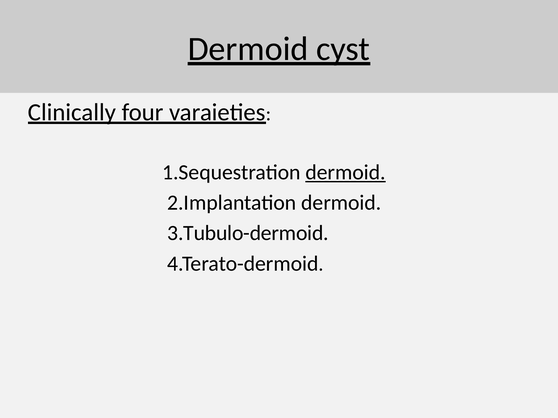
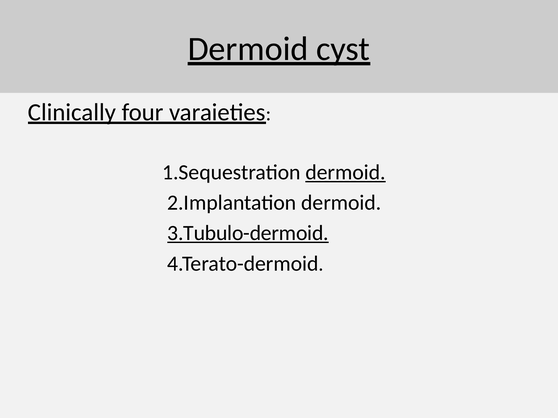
3.Tubulo-dermoid underline: none -> present (248, 233)
